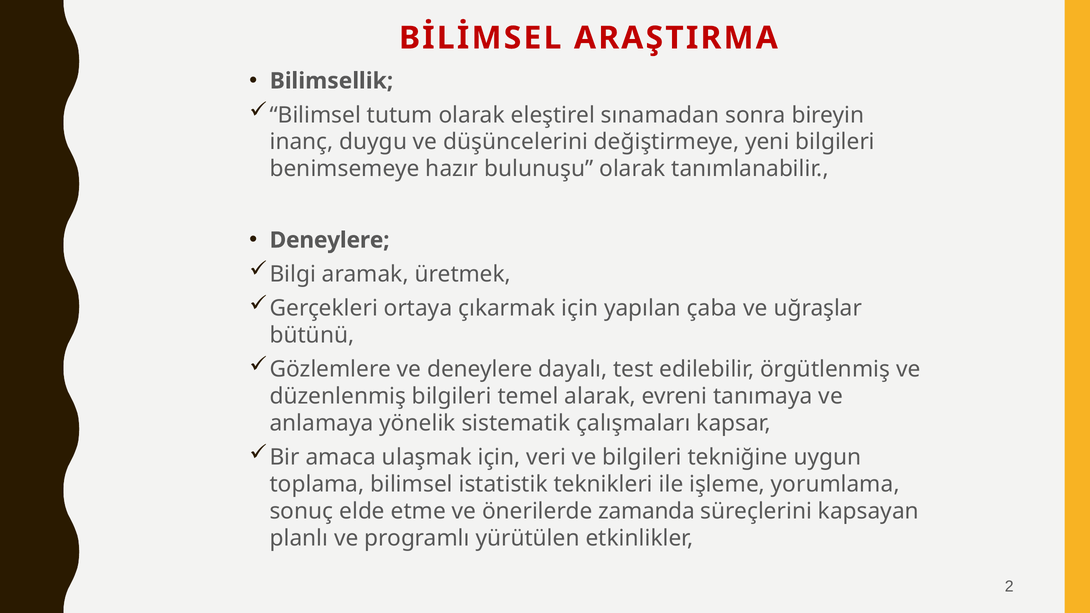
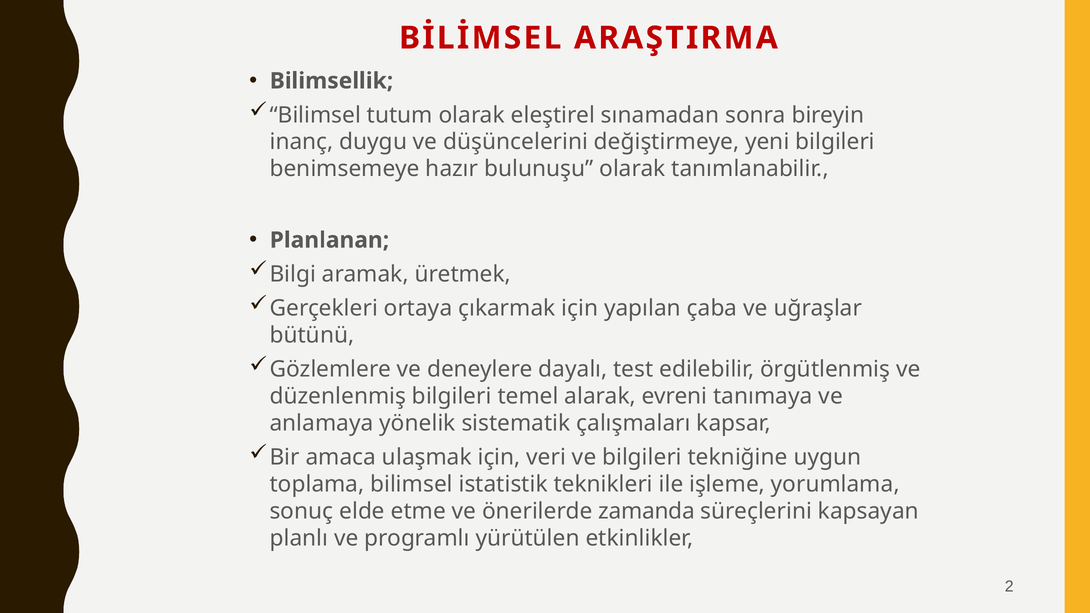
Deneylere: Deneylere -> Planlanan (329, 240)
